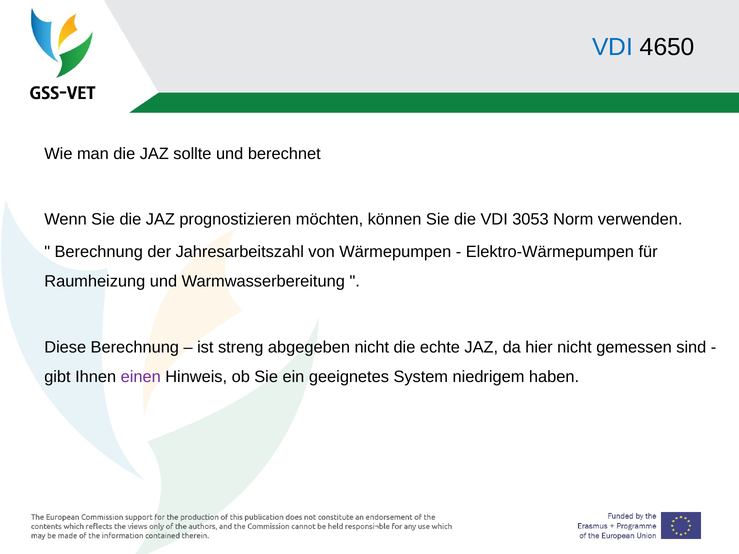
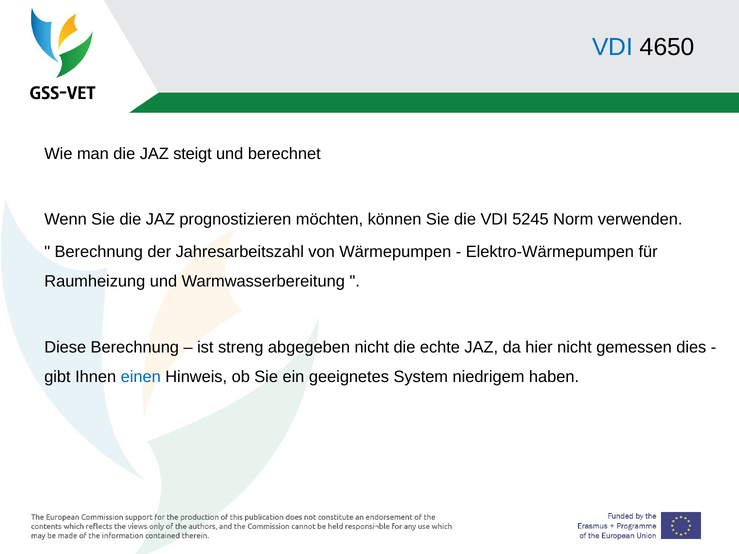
sollte: sollte -> steigt (192, 154)
3053: 3053 -> 5245 (530, 219)
sind: sind -> dies (691, 347)
einen colour: purple -> blue (141, 377)
